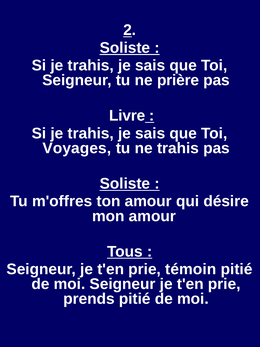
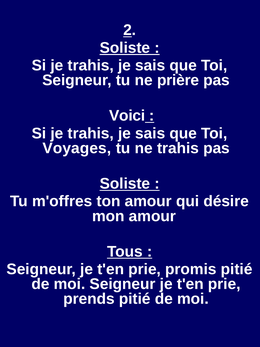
Livre: Livre -> Voici (127, 116)
témoin: témoin -> promis (191, 269)
